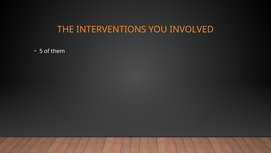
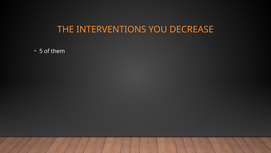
INVOLVED: INVOLVED -> DECREASE (192, 29)
